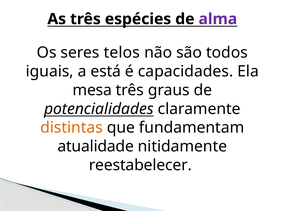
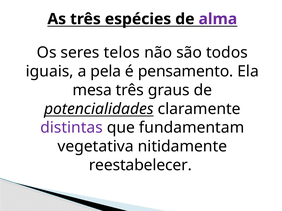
está: está -> pela (106, 72)
capacidades: capacidades -> pensamento (186, 72)
distintas colour: orange -> purple (72, 128)
atualidade: atualidade -> vegetativa (96, 147)
